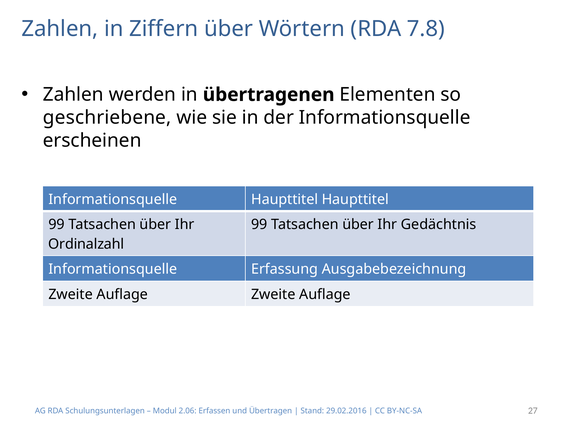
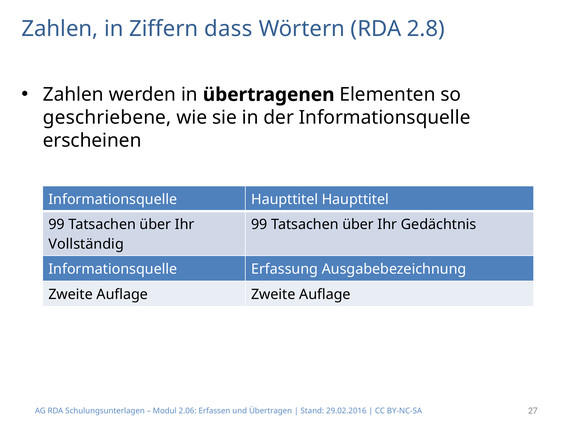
Ziffern über: über -> dass (228, 29)
7.8: 7.8 -> 2.8 (426, 29)
Ordinalzahl: Ordinalzahl -> Vollständig (86, 244)
